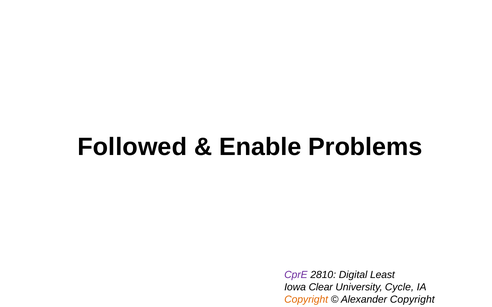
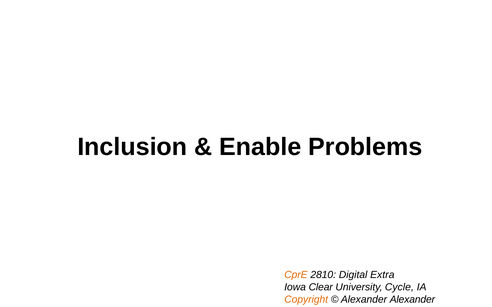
Followed: Followed -> Inclusion (132, 147)
CprE colour: purple -> orange (296, 275)
Least: Least -> Extra (382, 275)
Alexander Copyright: Copyright -> Alexander (412, 300)
